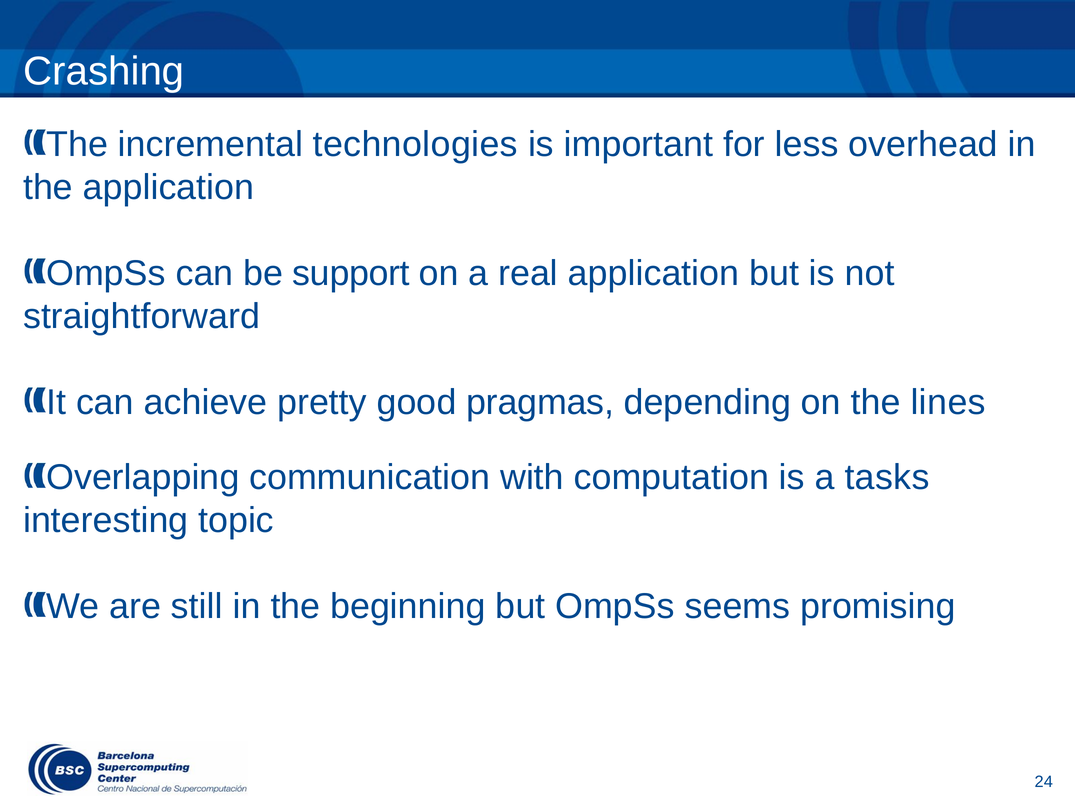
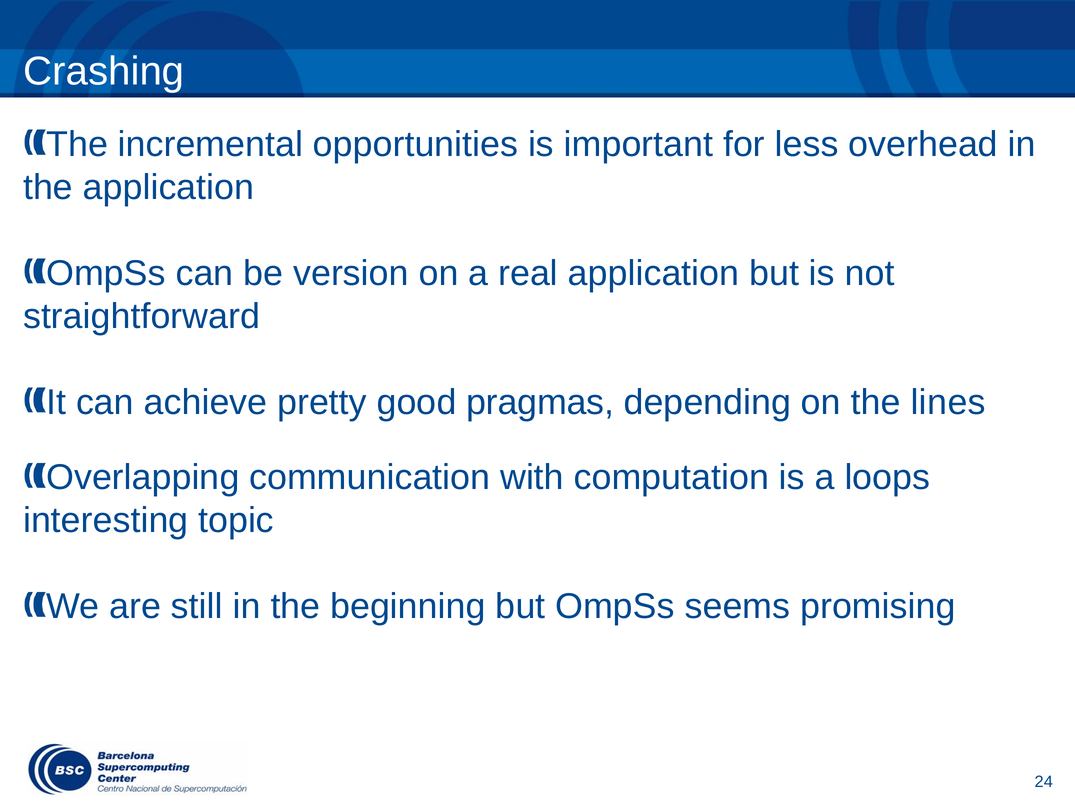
technologies: technologies -> opportunities (416, 145)
support: support -> version (351, 274)
tasks: tasks -> loops (887, 478)
